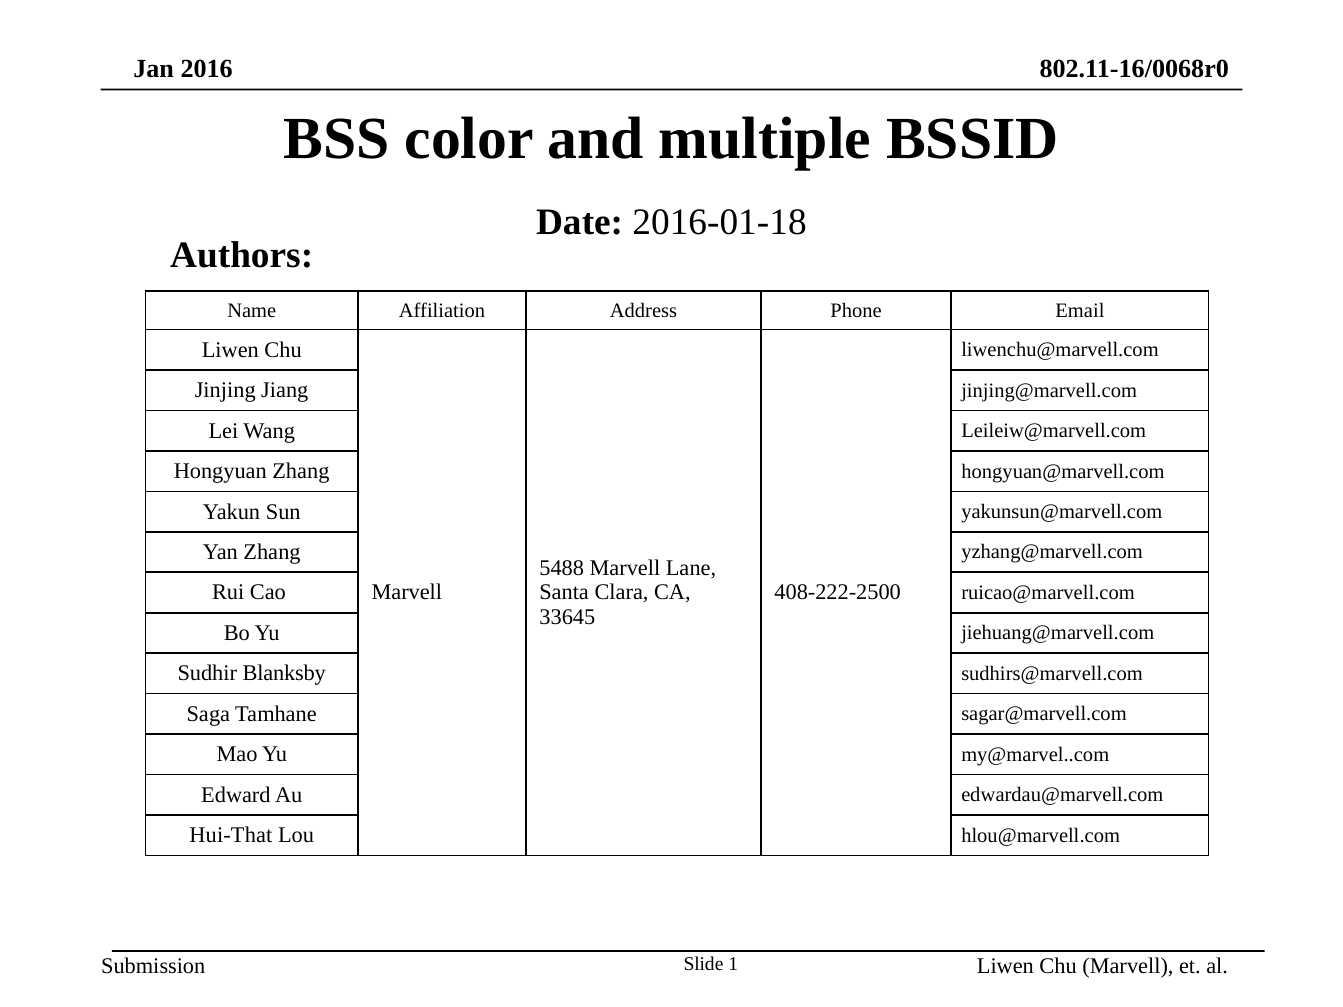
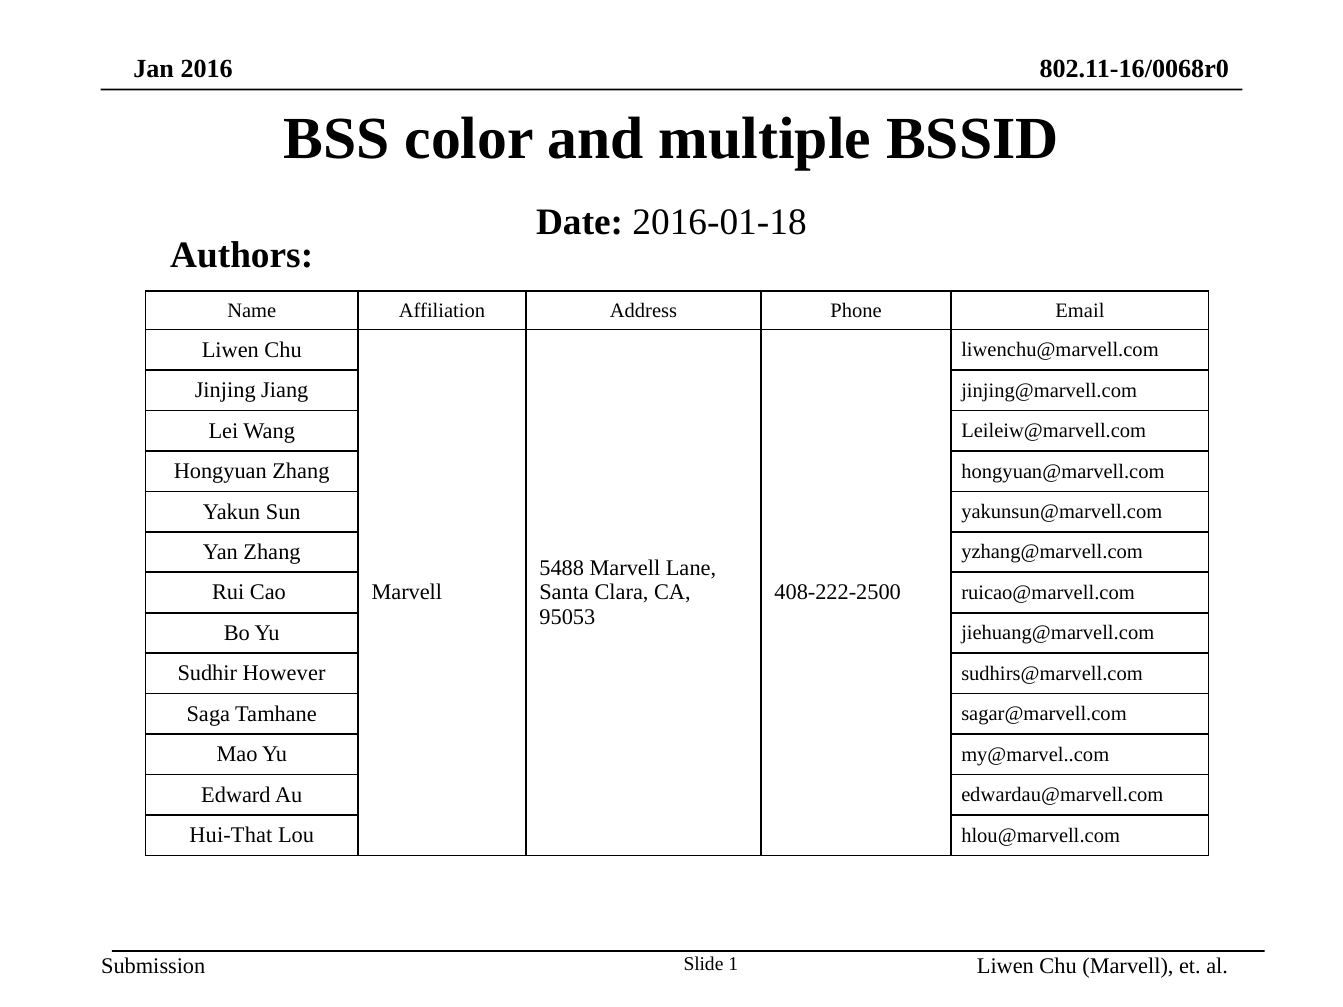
33645: 33645 -> 95053 (567, 618)
Blanksby: Blanksby -> However (284, 674)
